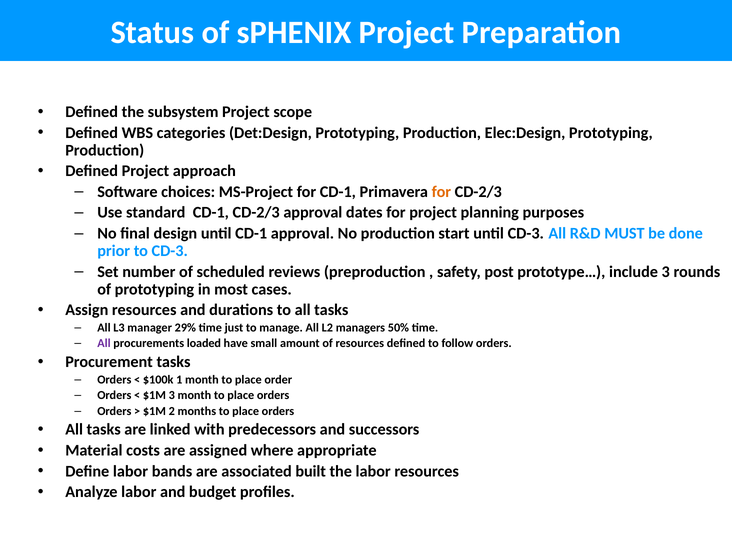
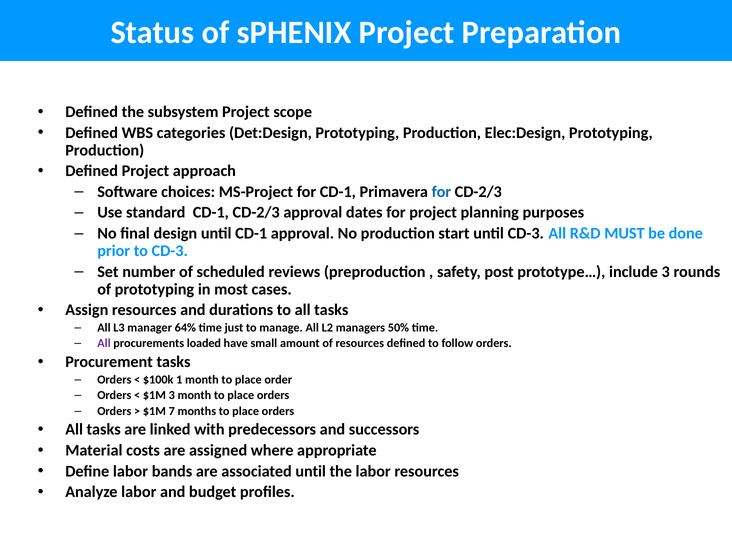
for colour: orange -> blue (441, 192)
29%: 29% -> 64% (185, 328)
2: 2 -> 7 (172, 411)
associated built: built -> until (311, 471)
